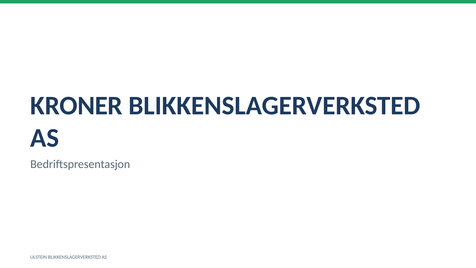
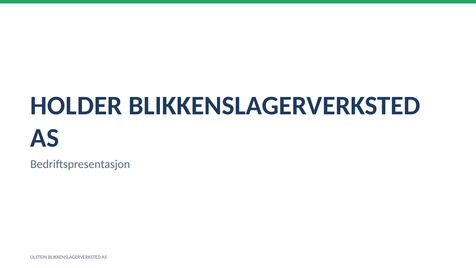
KRONER: KRONER -> HOLDER (76, 106)
